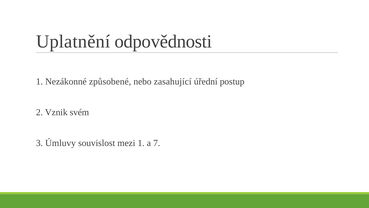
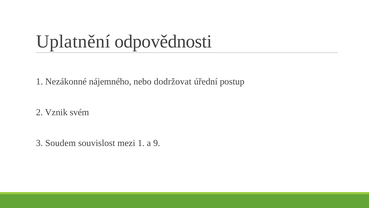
způsobené: způsobené -> nájemného (110, 81)
zasahující: zasahující -> dodržovat (173, 81)
Úmluvy: Úmluvy -> Soudem (61, 143)
7: 7 -> 9 (157, 143)
